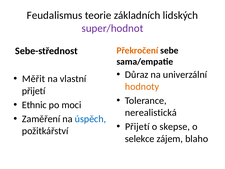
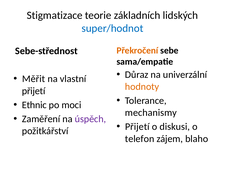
Feudalismus: Feudalismus -> Stigmatizace (55, 15)
super/hodnot colour: purple -> blue (112, 28)
nerealistická: nerealistická -> mechanismy (151, 112)
úspěch colour: blue -> purple (90, 119)
skepse: skepse -> diskusi (175, 127)
selekce: selekce -> telefon (140, 139)
